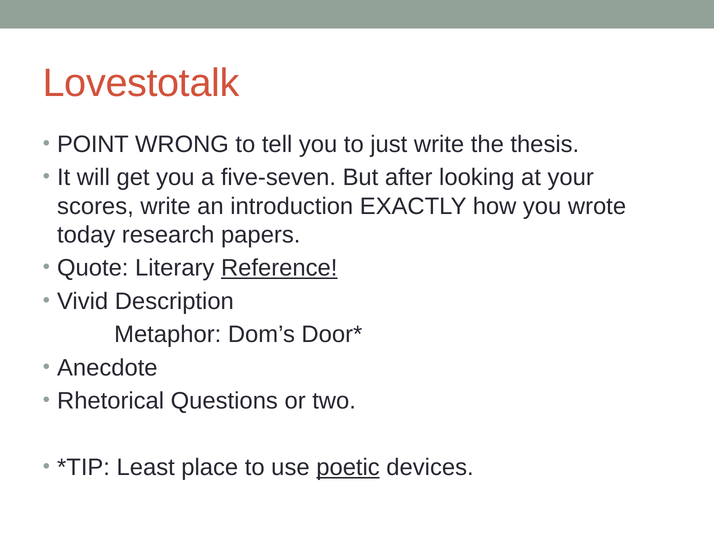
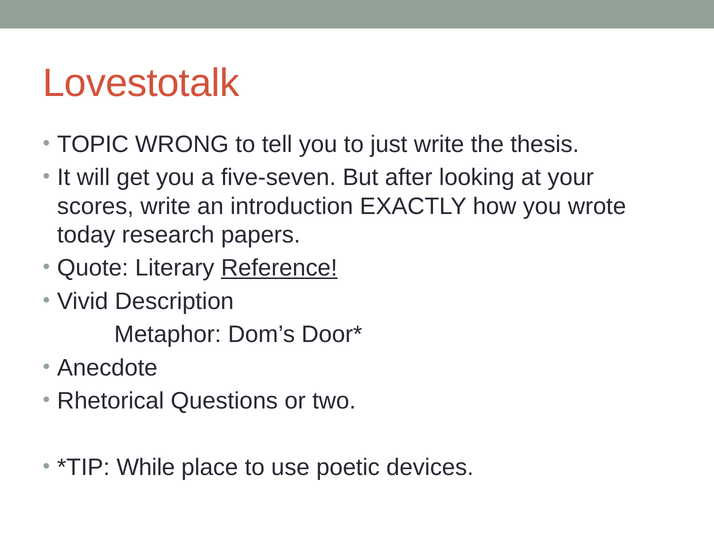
POINT: POINT -> TOPIC (93, 144)
Least: Least -> While (146, 468)
poetic underline: present -> none (348, 468)
